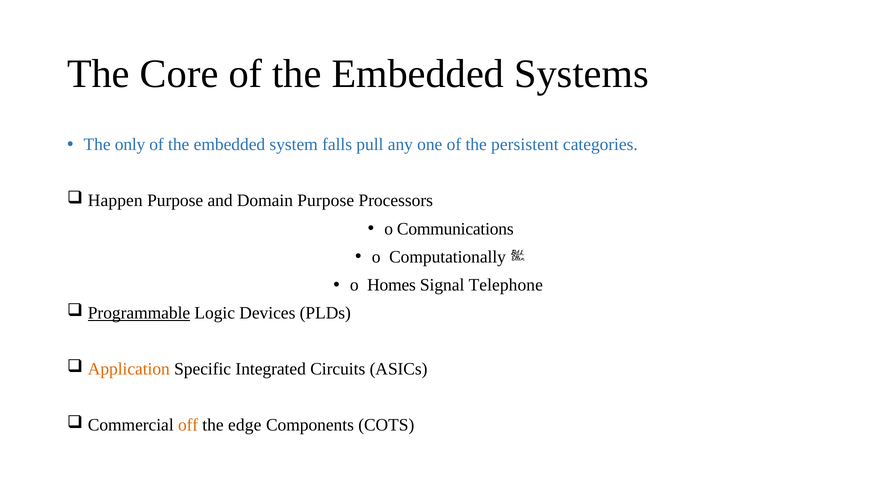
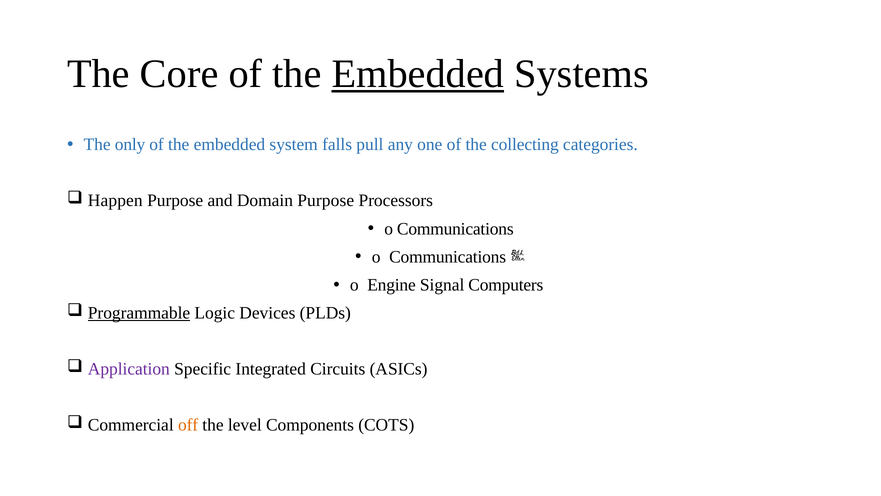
Embedded underline: none -> present (418, 74)
persistent: persistent -> collecting (525, 145)
Computationally: Computationally -> Communications (448, 257)
Homes: Homes -> Engine (392, 285)
Telephone: Telephone -> Computers (506, 285)
Application colour: orange -> purple (129, 369)
edge: edge -> level (245, 425)
